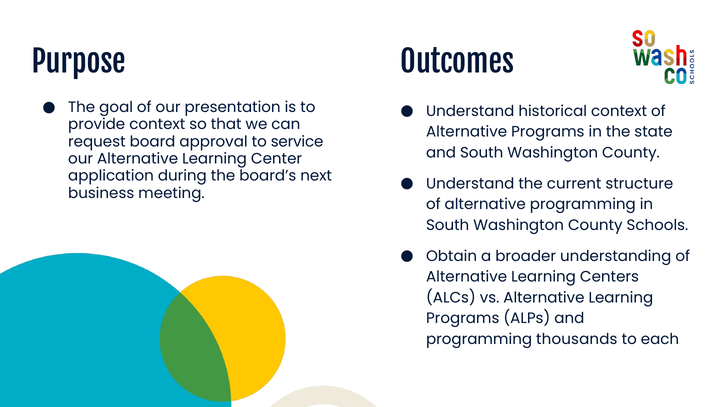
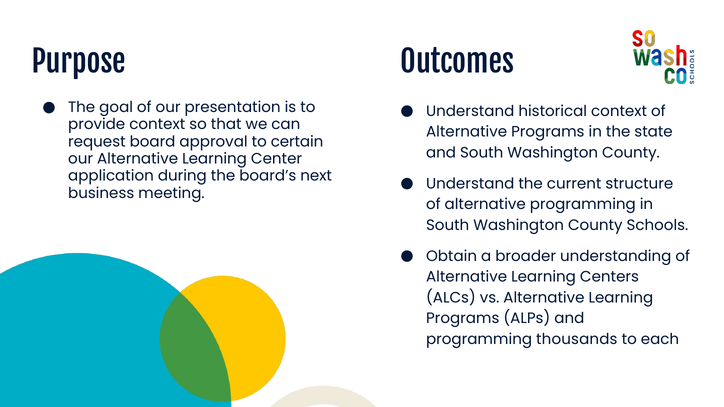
service: service -> certain (297, 142)
